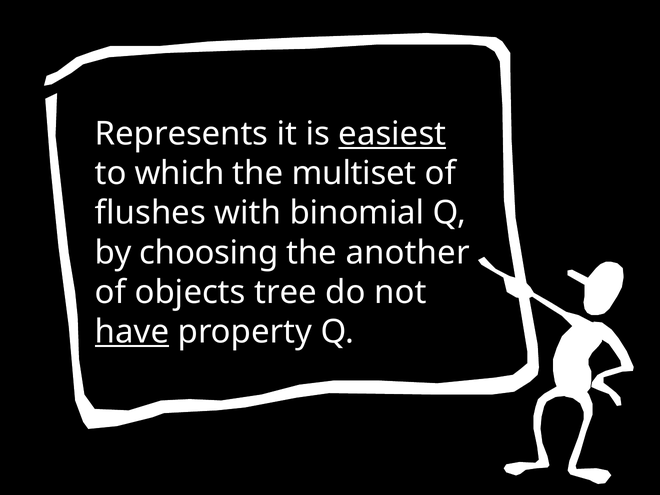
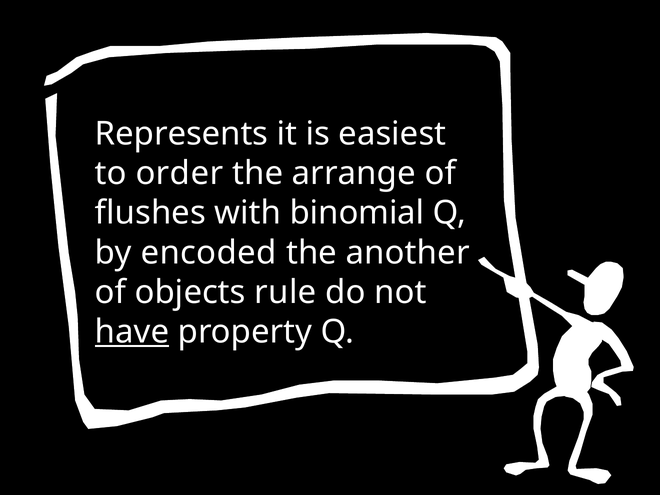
easiest underline: present -> none (392, 134)
which: which -> order (179, 173)
multiset: multiset -> arrange (354, 173)
choosing: choosing -> encoded (209, 253)
tree: tree -> rule (285, 292)
